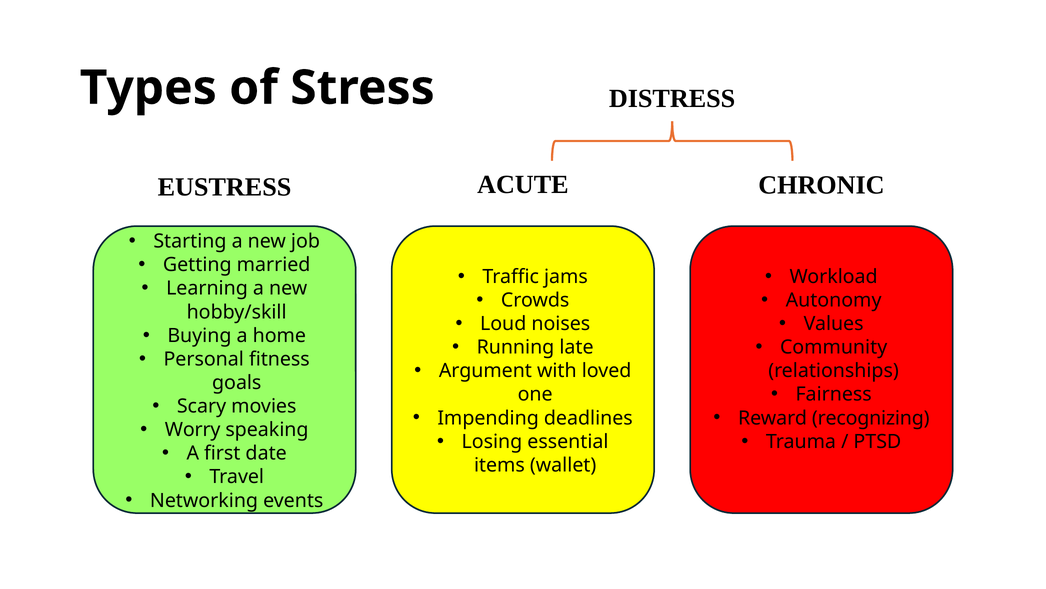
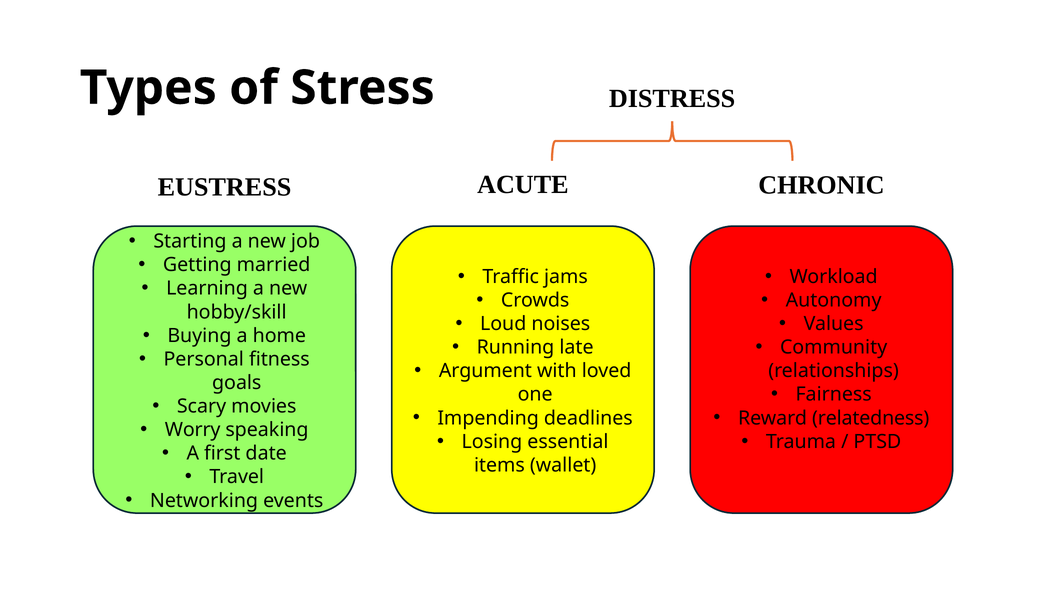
recognizing: recognizing -> relatedness (871, 418)
